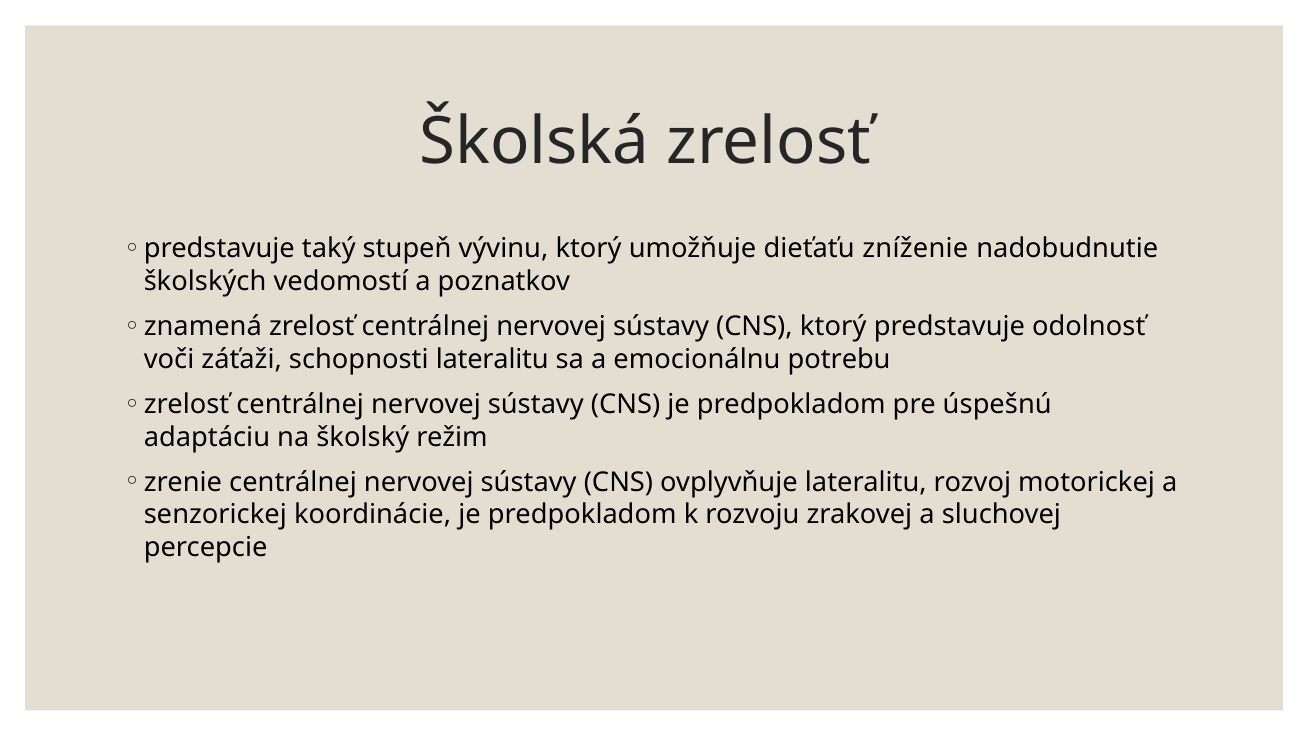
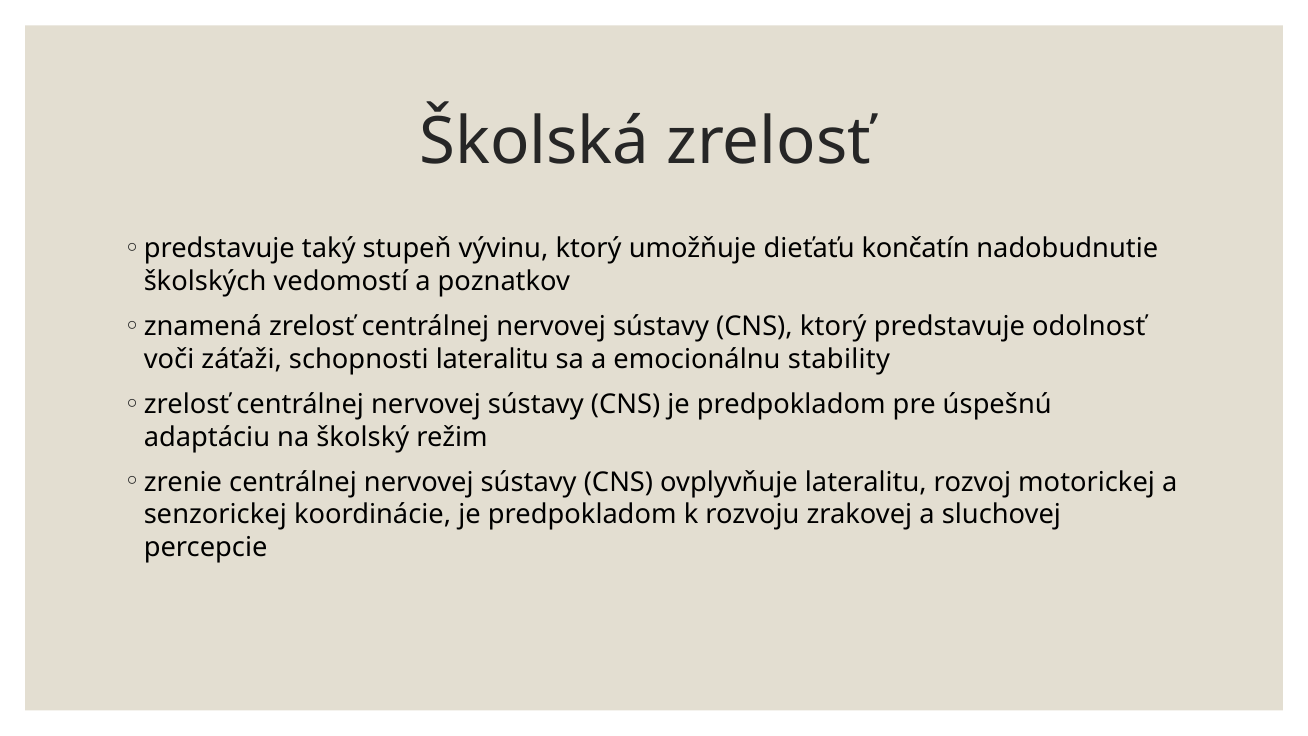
zníženie: zníženie -> končatín (916, 249)
potrebu: potrebu -> stability (839, 359)
